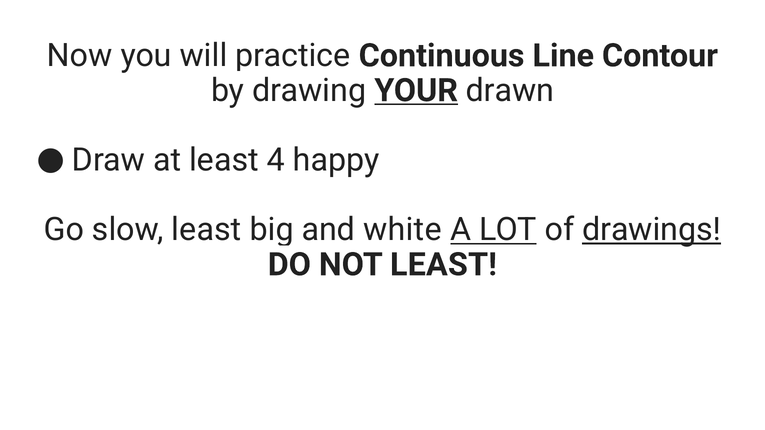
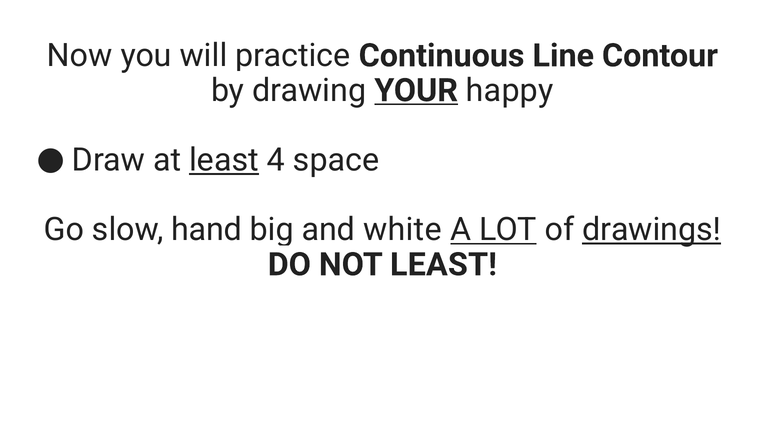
drawn: drawn -> happy (510, 91)
least underline: none -> present (224, 160)
happy: happy -> space (336, 160)
slow least: least -> hand (207, 230)
